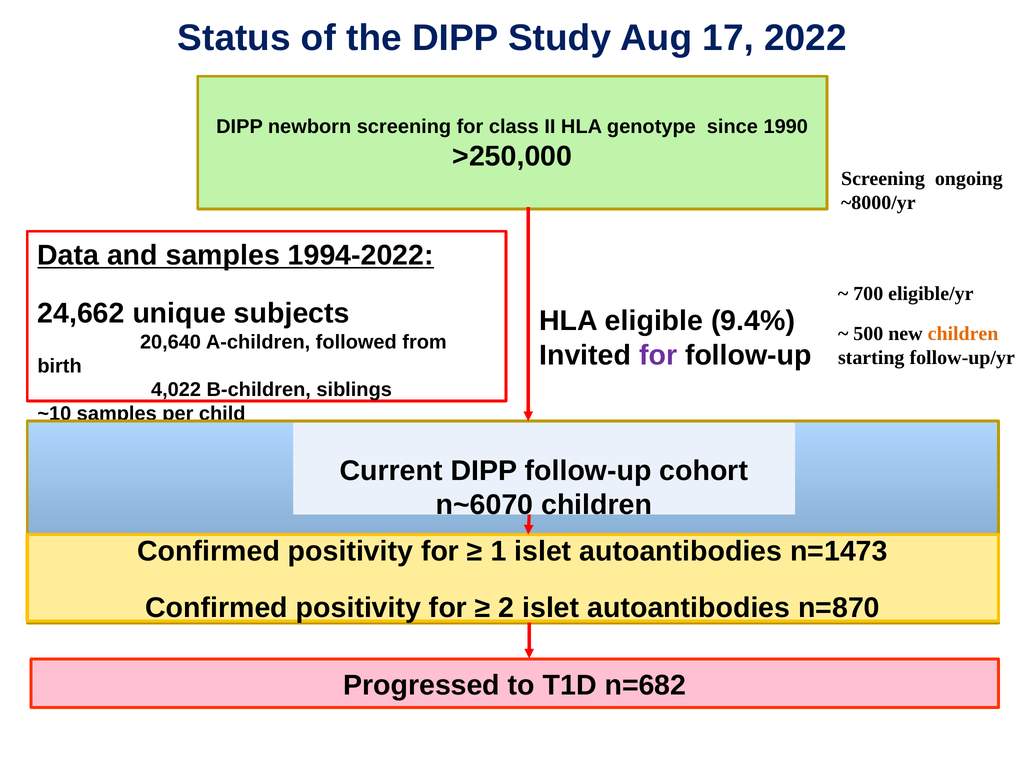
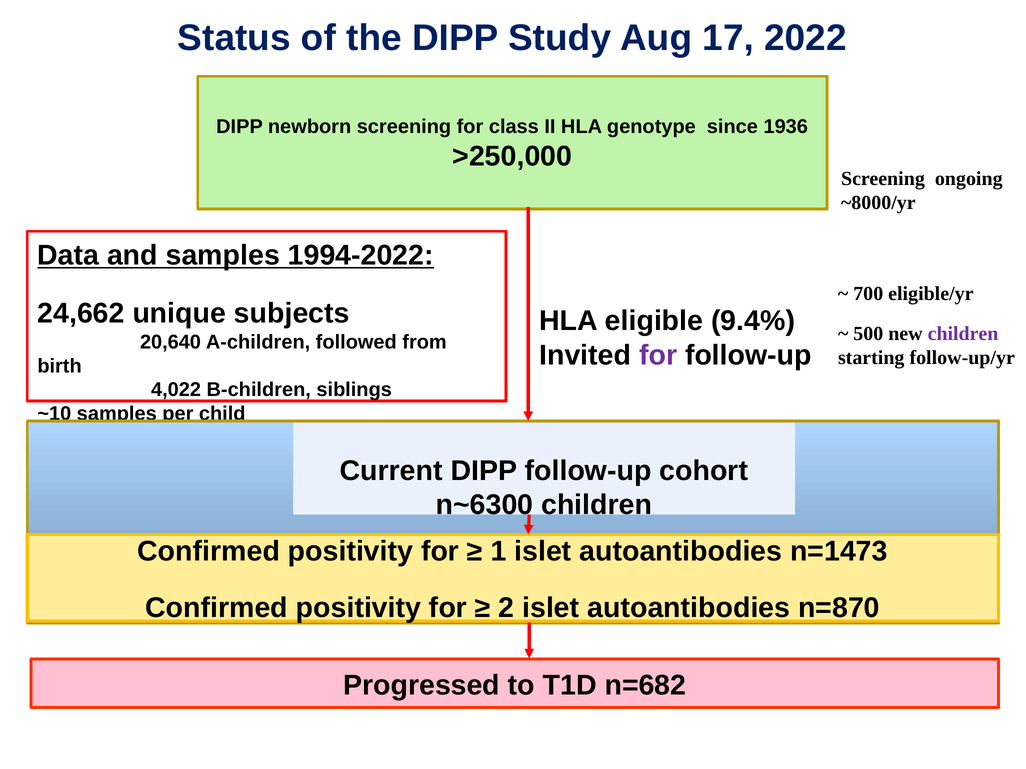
1990: 1990 -> 1936 (786, 127)
children colour: orange -> purple (963, 334)
n~6070: n~6070 -> n~6300 (485, 505)
